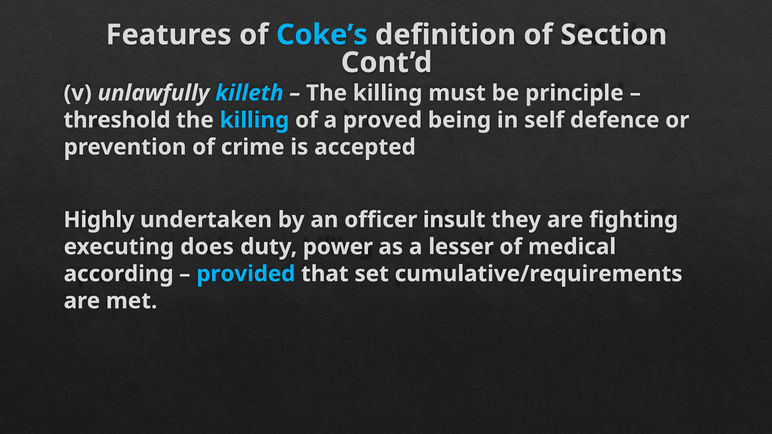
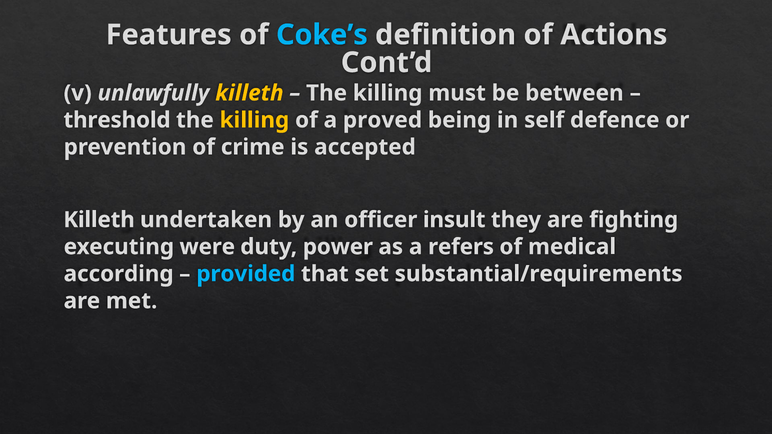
Section: Section -> Actions (614, 35)
killeth colour: light blue -> yellow (249, 93)
principle: principle -> between (574, 93)
killing colour: light blue -> yellow (254, 120)
Highly: Highly -> Killeth (99, 220)
does: does -> were (207, 247)
lesser: lesser -> refers (461, 247)
cumulative/requirements: cumulative/requirements -> substantial/requirements (539, 274)
